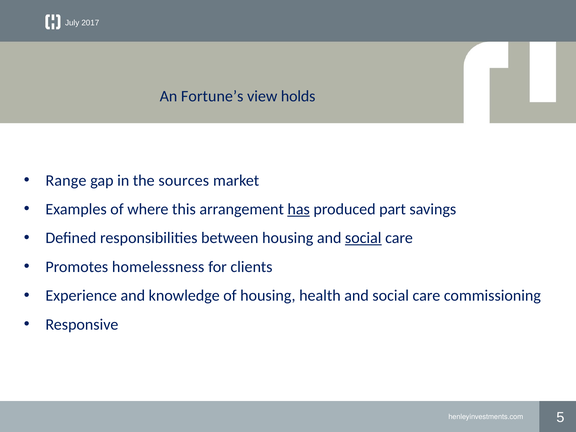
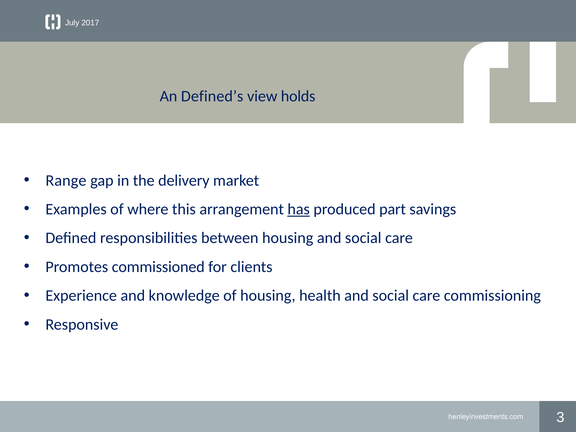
Fortune’s: Fortune’s -> Defined’s (212, 96)
sources: sources -> delivery (184, 180)
social underline: present -> none (363, 238)
homelessness: homelessness -> commissioned (158, 267)
5: 5 -> 3 (560, 417)
